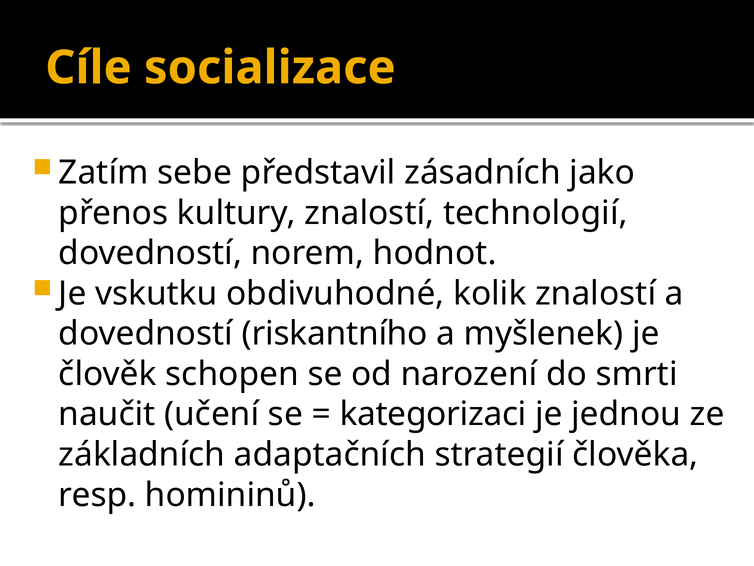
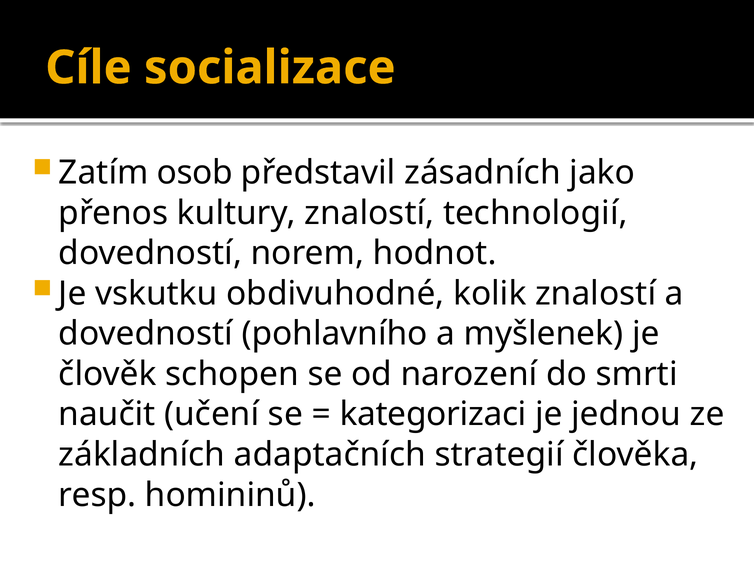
sebe: sebe -> osob (195, 173)
riskantního: riskantního -> pohlavního (335, 334)
